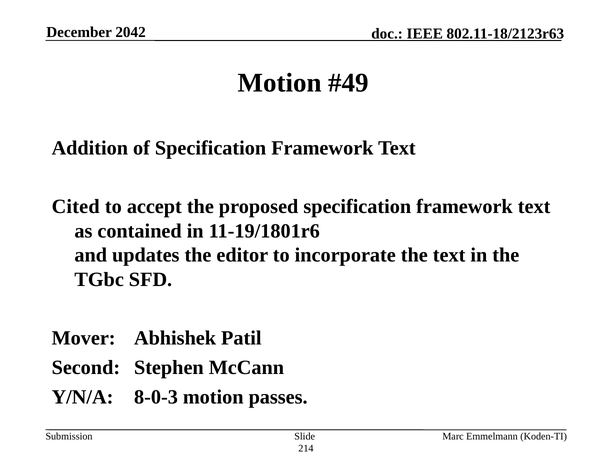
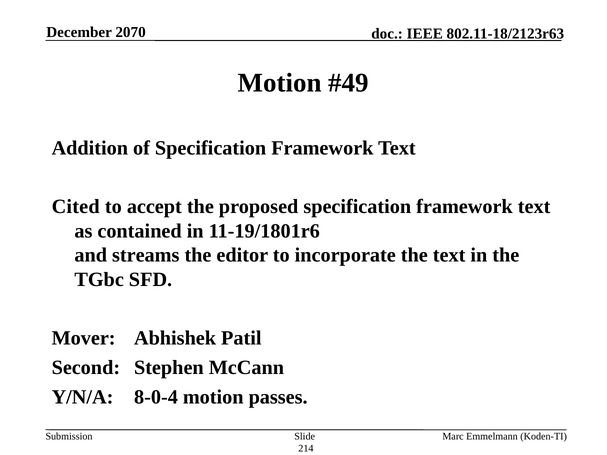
2042: 2042 -> 2070 (131, 32)
updates: updates -> streams (146, 255)
8-0-3: 8-0-3 -> 8-0-4 (156, 397)
